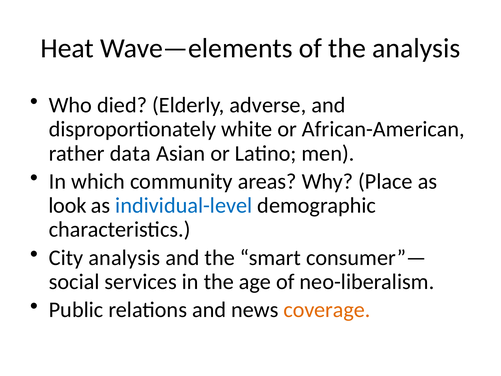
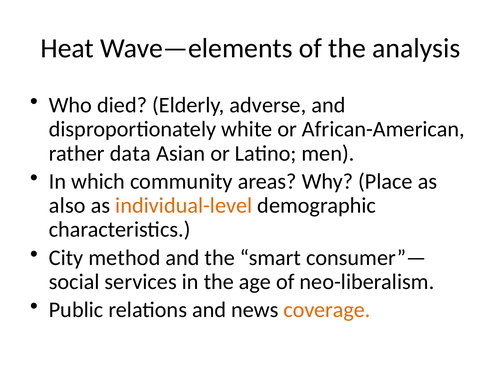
look: look -> also (67, 205)
individual-level colour: blue -> orange (184, 205)
City analysis: analysis -> method (124, 257)
